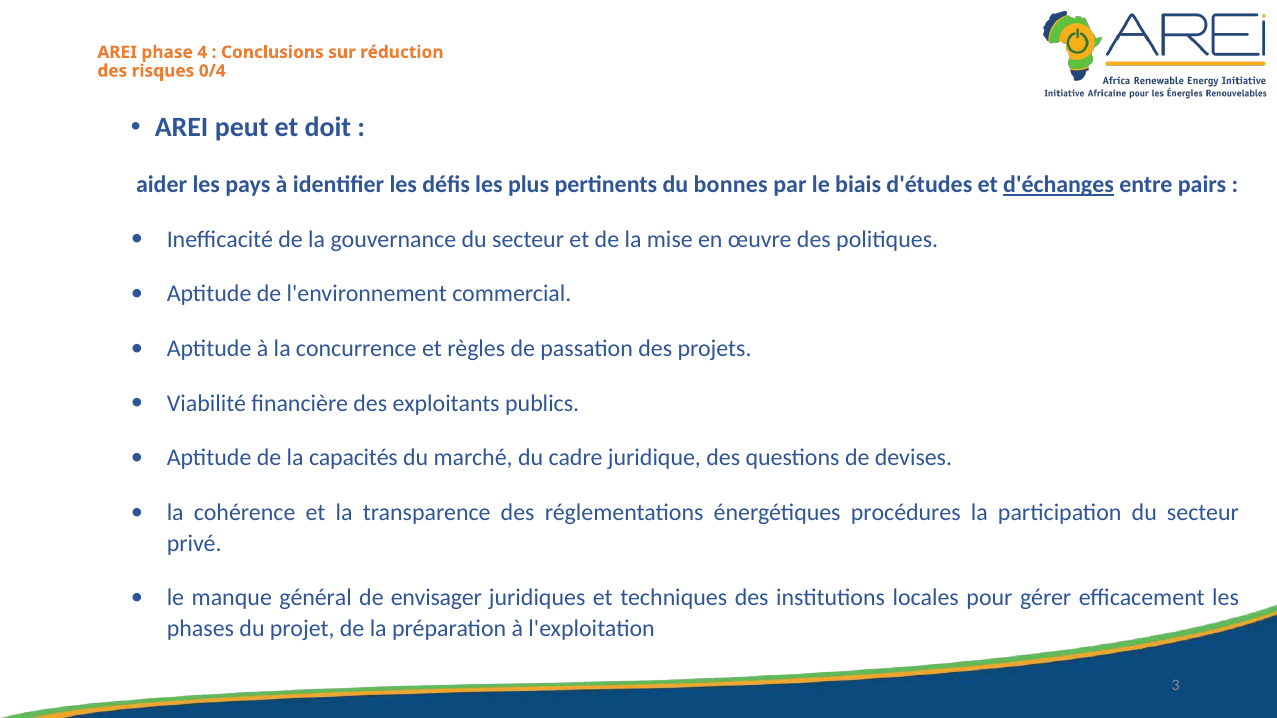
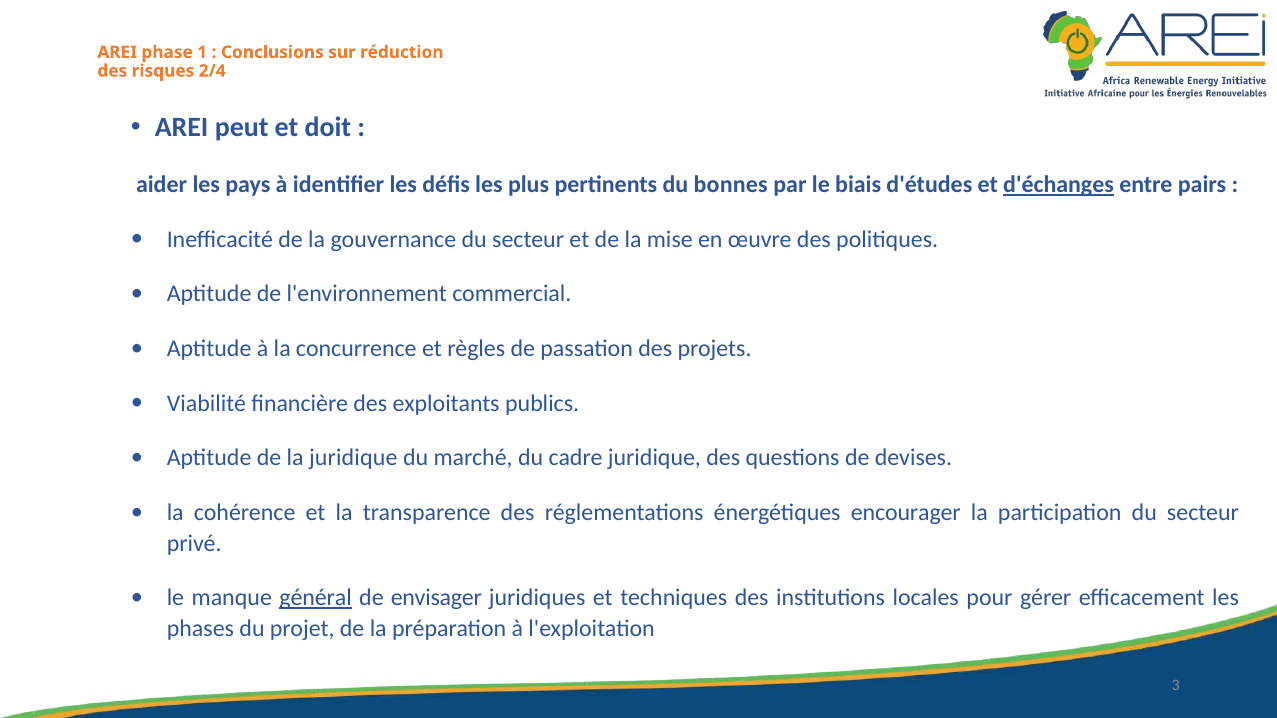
4: 4 -> 1 (202, 52)
0/4: 0/4 -> 2/4 (212, 71)
la capacités: capacités -> juridique (353, 458)
procédures: procédures -> encourager (906, 513)
général underline: none -> present (316, 598)
